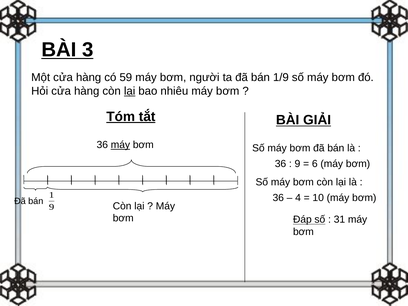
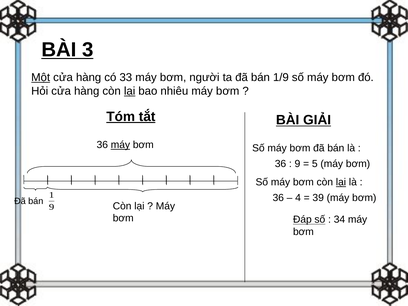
Một underline: none -> present (41, 78)
59: 59 -> 33 (126, 78)
6: 6 -> 5 (315, 164)
lại underline: none -> present (341, 182)
10: 10 -> 39 (318, 198)
31: 31 -> 34 (339, 220)
